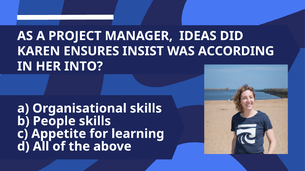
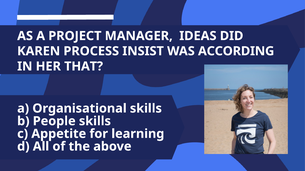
ENSURES: ENSURES -> PROCESS (91, 51)
INTO: INTO -> THAT (84, 67)
